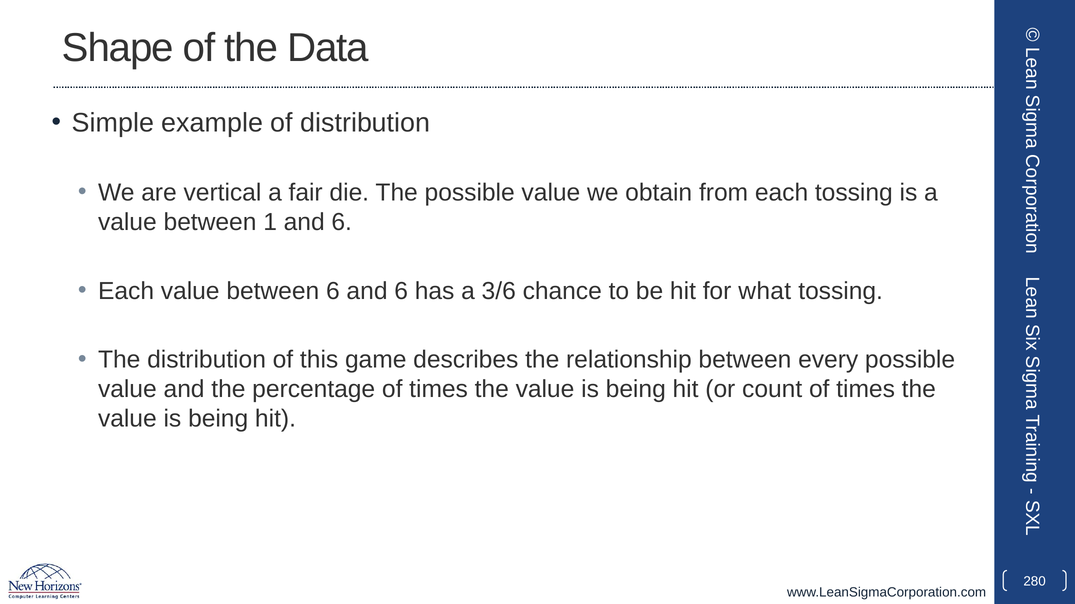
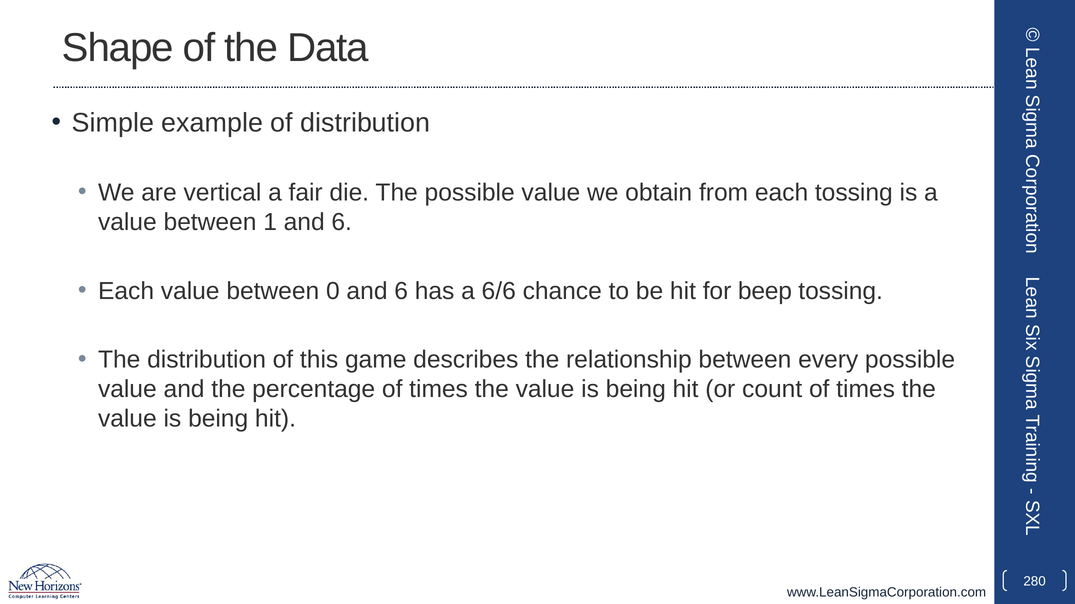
between 6: 6 -> 0 (333, 291)
3/6: 3/6 -> 6/6 (499, 291)
what: what -> beep (765, 291)
